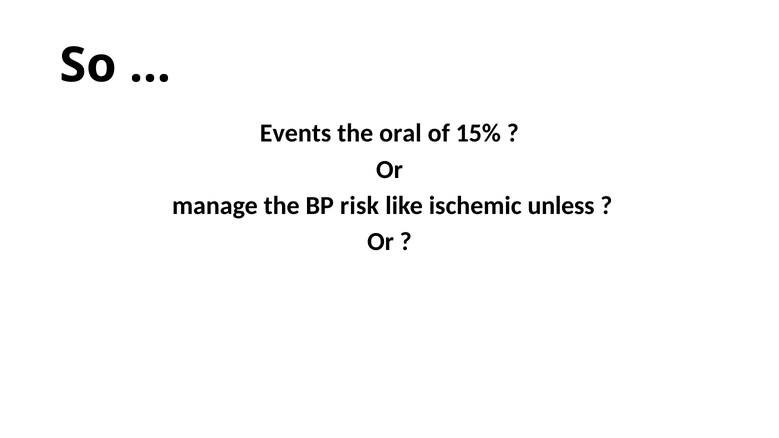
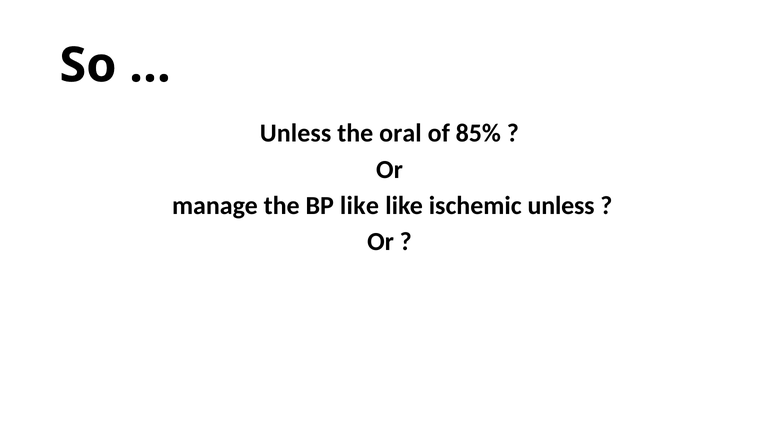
Events: Events -> Unless (296, 133)
15%: 15% -> 85% (478, 133)
BP risk: risk -> like (359, 206)
